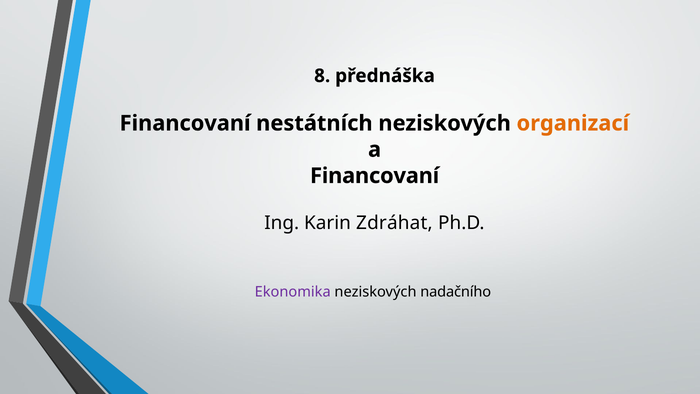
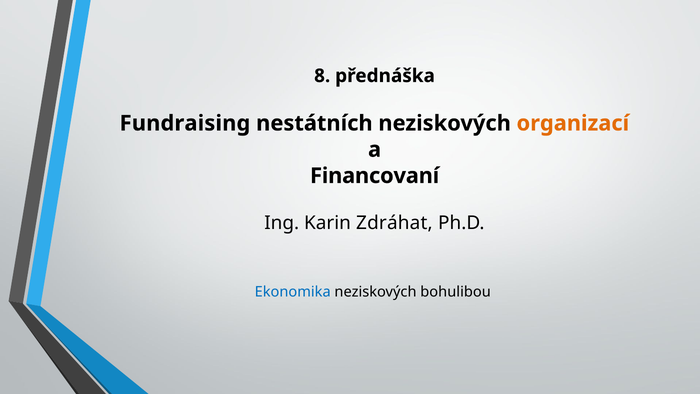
Financovaní: Financovaní -> Fundraising (185, 123)
Ekonomika colour: purple -> blue (293, 292)
nadačního: nadačního -> bohulibou (456, 292)
